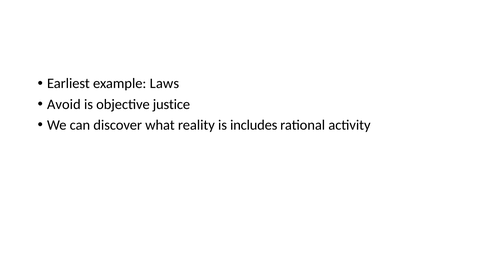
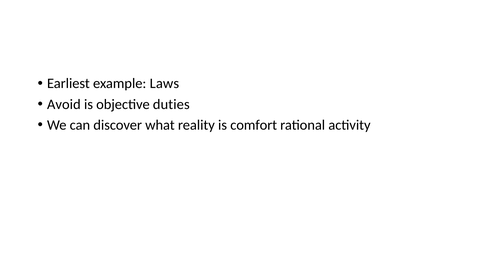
justice: justice -> duties (171, 104)
includes: includes -> comfort (254, 125)
